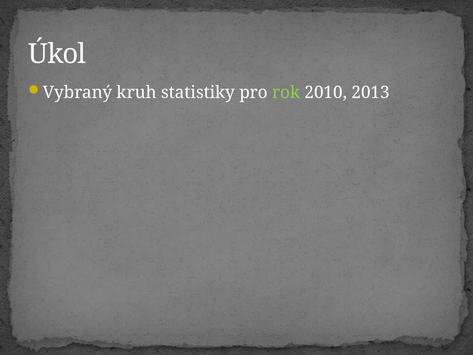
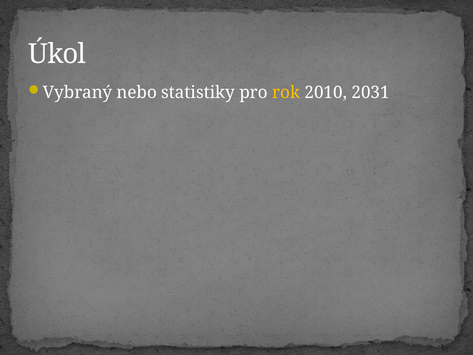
kruh: kruh -> nebo (137, 93)
rok colour: light green -> yellow (286, 93)
2013: 2013 -> 2031 (371, 93)
